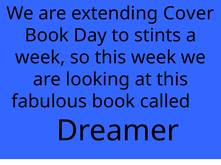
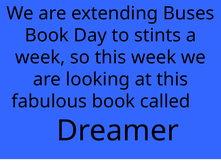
Cover: Cover -> Buses (189, 13)
